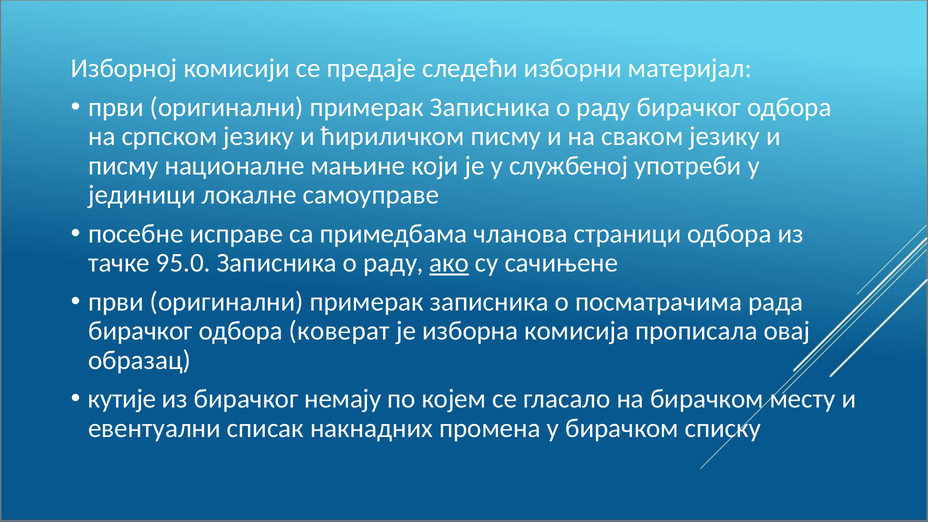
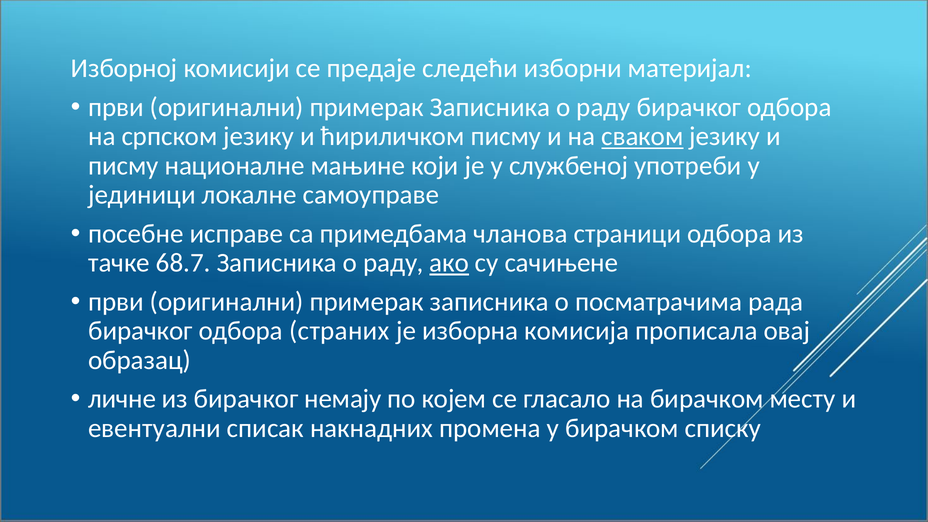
сваком underline: none -> present (642, 136)
95.0: 95.0 -> 68.7 (183, 263)
коверат: коверат -> страних (339, 331)
кутије: кутије -> личне (122, 399)
